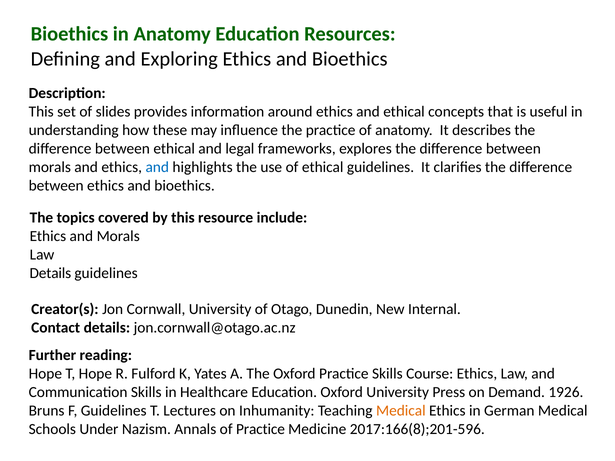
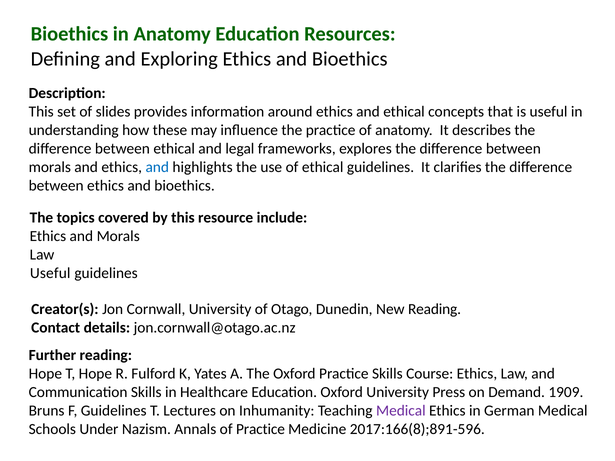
Details: Details -> Useful (50, 273)
New Internal: Internal -> Reading (435, 309)
1926: 1926 -> 1909 (566, 392)
Medical colour: orange -> purple (401, 411)
2017:166(8);201-596: 2017:166(8);201-596 -> 2017:166(8);891-596 (417, 429)
